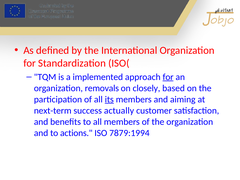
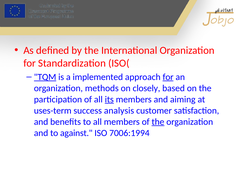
TQM underline: none -> present (45, 77)
removals: removals -> methods (102, 88)
next-term: next-term -> uses-term (53, 111)
actually: actually -> analysis (119, 111)
the underline: none -> present (158, 122)
actions: actions -> against (76, 133)
7879:1994: 7879:1994 -> 7006:1994 (129, 133)
